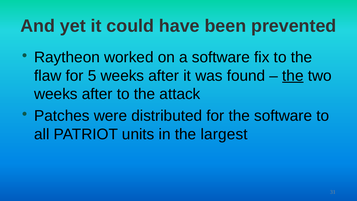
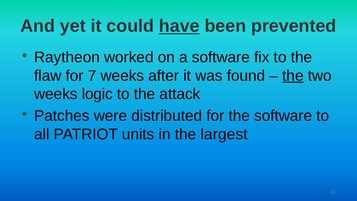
have underline: none -> present (179, 26)
5: 5 -> 7 (92, 76)
after: after -> logic (97, 94)
